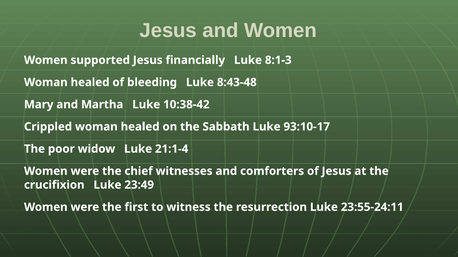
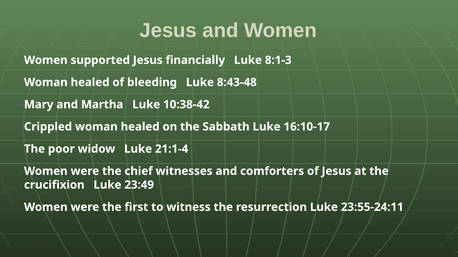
93:10-17: 93:10-17 -> 16:10-17 (307, 127)
